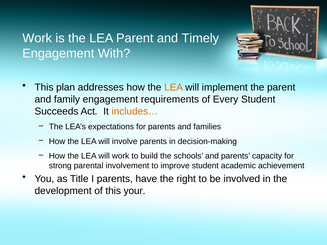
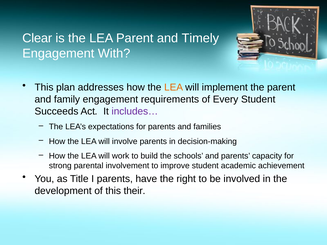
Work: Work -> Clear (37, 38)
includes… colour: orange -> purple (135, 111)
your: your -> their (135, 191)
